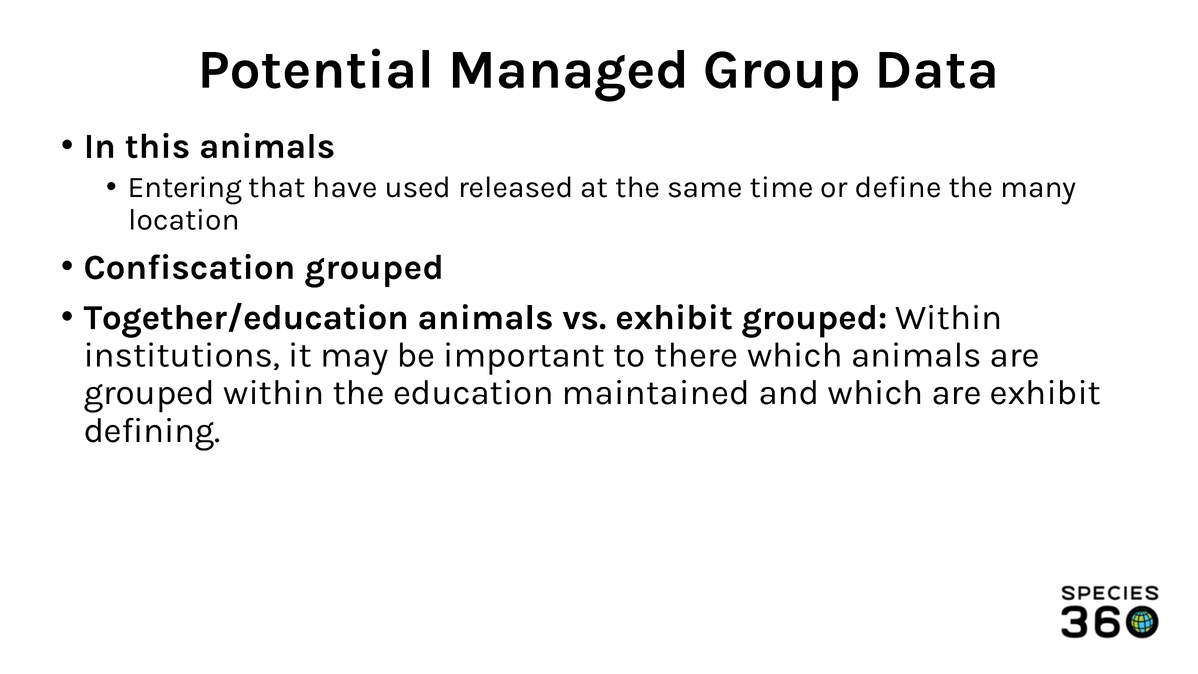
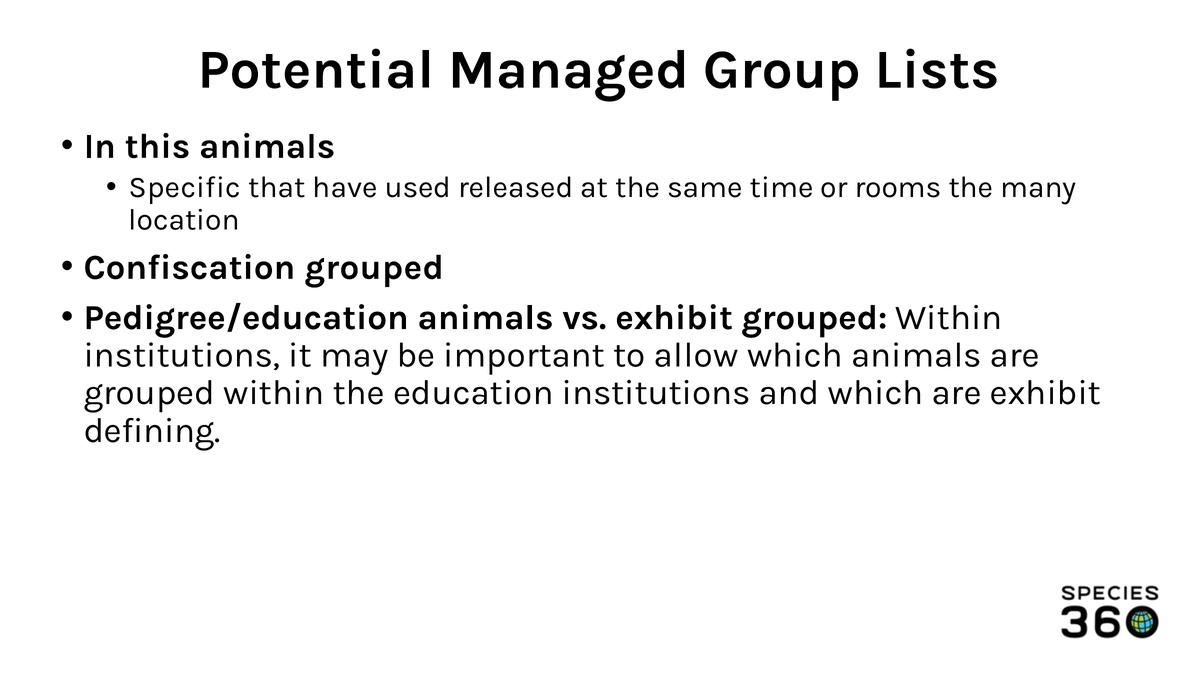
Data: Data -> Lists (937, 70)
Entering: Entering -> Specific (185, 187)
define: define -> rooms (898, 187)
Together/education: Together/education -> Pedigree/education (246, 317)
there: there -> allow (696, 355)
education maintained: maintained -> institutions (656, 393)
